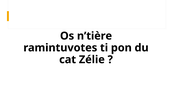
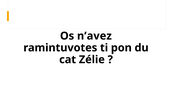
n’tière: n’tière -> n’avez (94, 36)
